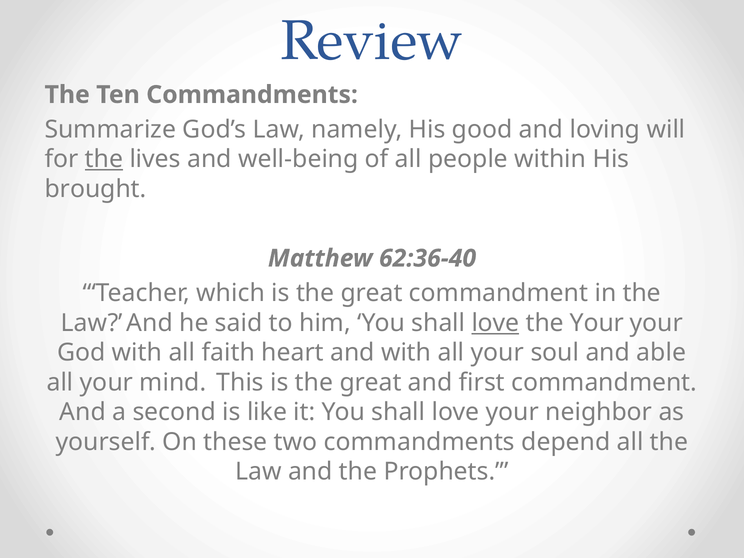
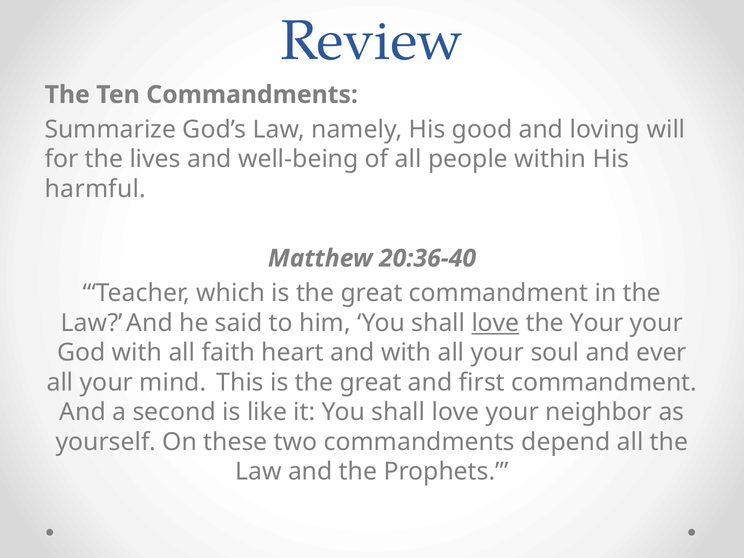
the underline: present -> none (104, 159)
brought: brought -> harmful (95, 189)
62:36-40: 62:36-40 -> 20:36-40 (428, 258)
able: able -> ever (662, 353)
